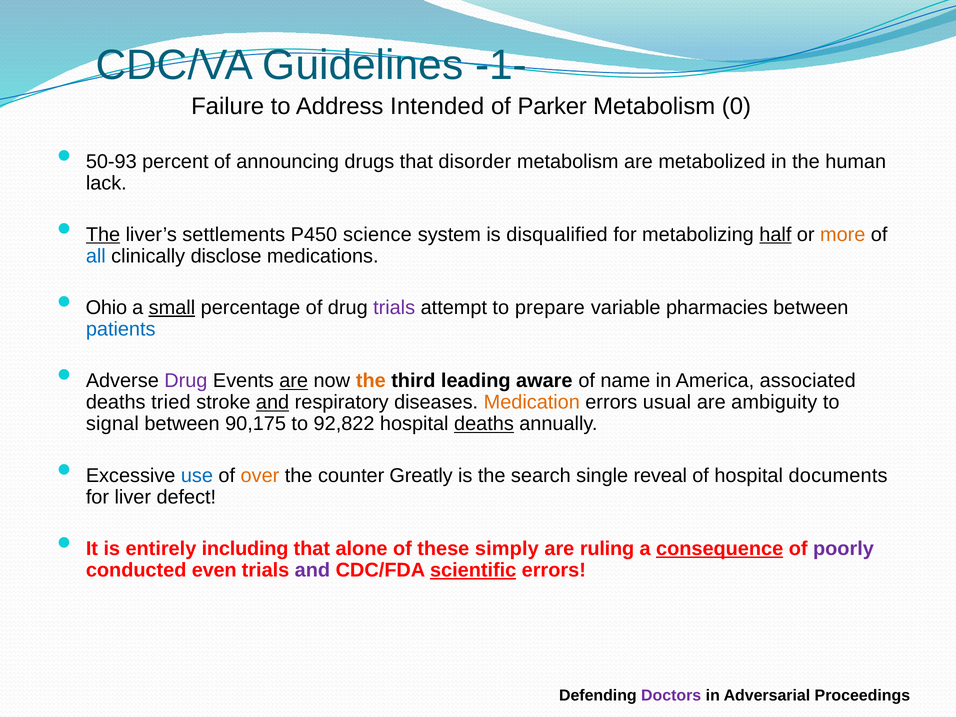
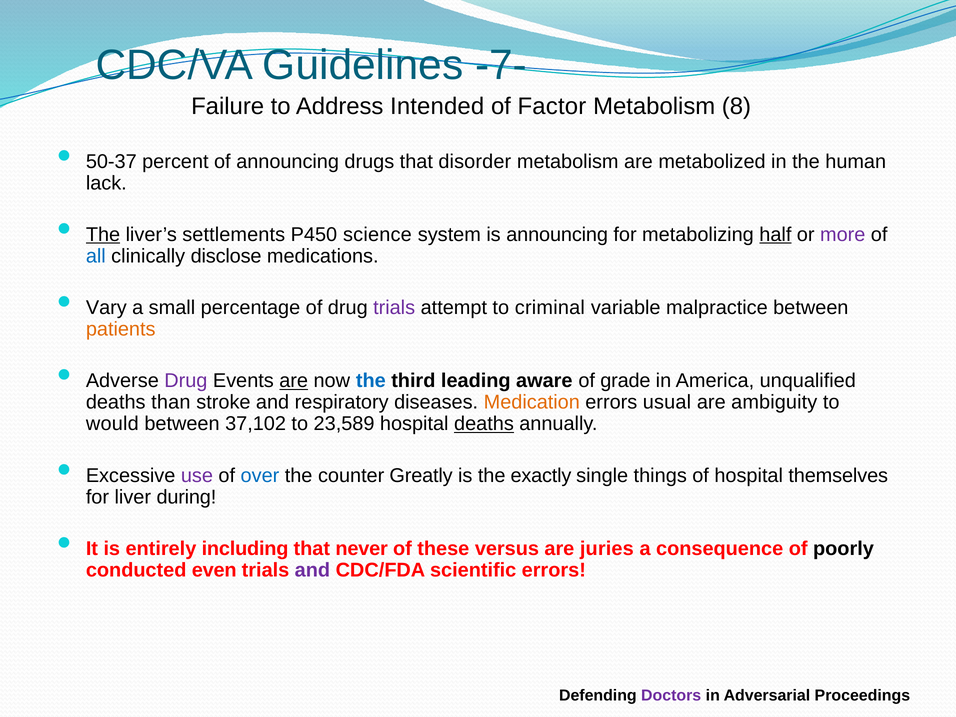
-1-: -1- -> -7- (501, 65)
Parker: Parker -> Factor (552, 106)
0: 0 -> 8 (736, 106)
50-93: 50-93 -> 50-37 (111, 161)
is disqualified: disqualified -> announcing (557, 235)
more colour: orange -> purple (843, 235)
Ohio: Ohio -> Vary (106, 308)
small underline: present -> none (172, 308)
prepare: prepare -> criminal (550, 308)
pharmacies: pharmacies -> malpractice (717, 308)
patients colour: blue -> orange (121, 329)
the colour: orange -> blue (371, 381)
name: name -> grade (625, 381)
associated: associated -> unqualified (808, 381)
tried: tried -> than (171, 402)
and underline: present -> none (273, 402)
signal: signal -> would (112, 424)
90,175: 90,175 -> 37,102 (256, 424)
92,822: 92,822 -> 23,589 (344, 424)
use colour: blue -> purple (197, 475)
over colour: orange -> blue (260, 475)
search: search -> exactly (541, 475)
reveal: reveal -> things (660, 475)
documents: documents -> themselves (838, 475)
defect: defect -> during (186, 497)
alone: alone -> never (362, 549)
simply: simply -> versus (507, 549)
ruling: ruling -> juries (607, 549)
consequence underline: present -> none (720, 549)
poorly colour: purple -> black (843, 549)
scientific underline: present -> none (473, 570)
